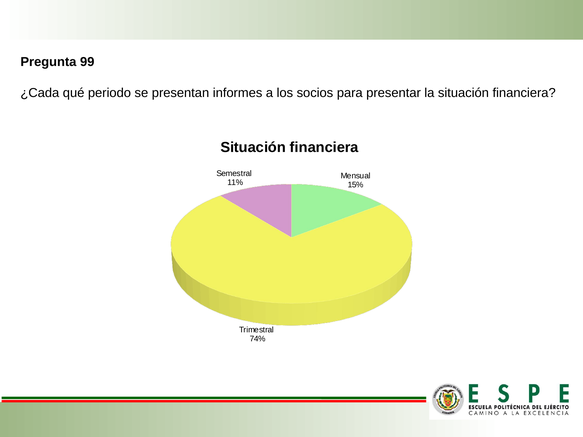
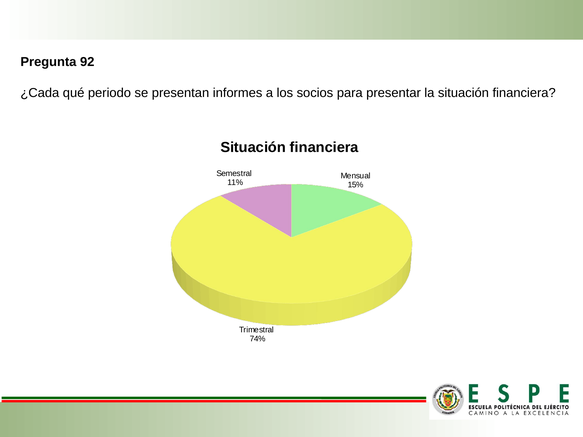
99: 99 -> 92 (87, 62)
